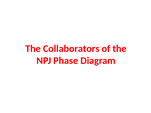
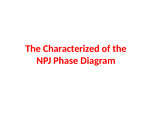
Collaborators: Collaborators -> Characterized (71, 49)
